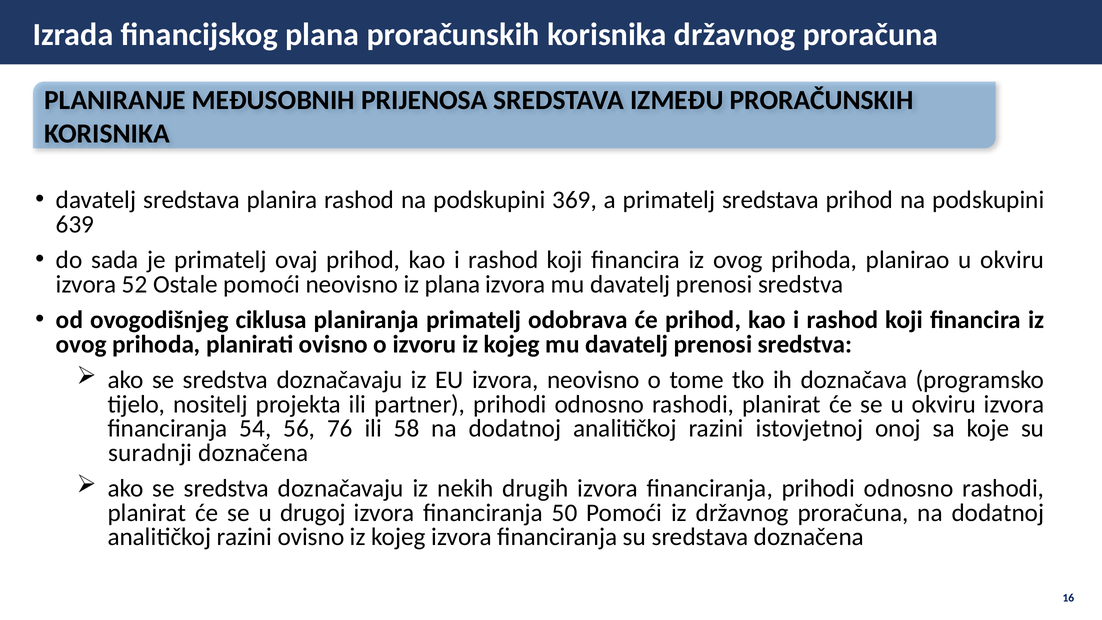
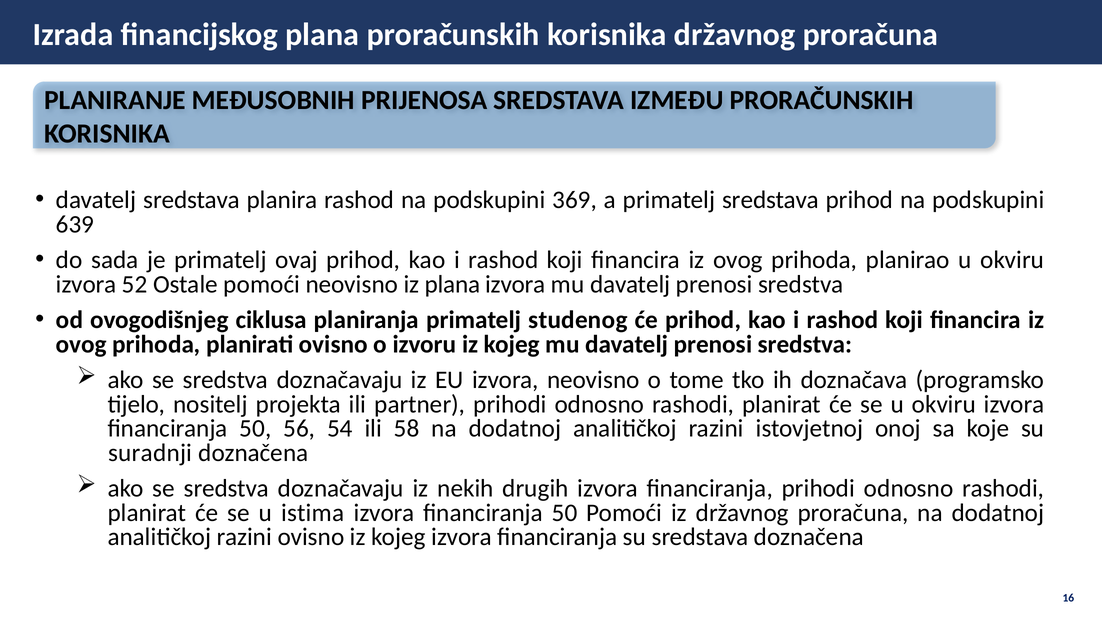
odobrava: odobrava -> studenog (578, 320)
54: 54 -> 50 (255, 428)
76: 76 -> 54 (340, 428)
drugoj: drugoj -> istima (313, 513)
